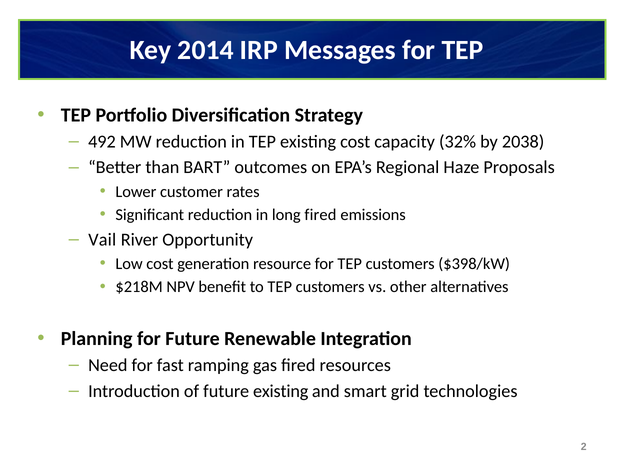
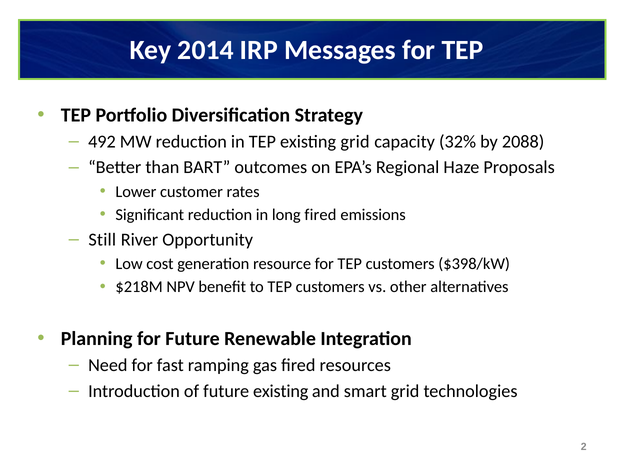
existing cost: cost -> grid (355, 142)
2038: 2038 -> 2088 (523, 142)
Vail: Vail -> Still (102, 240)
